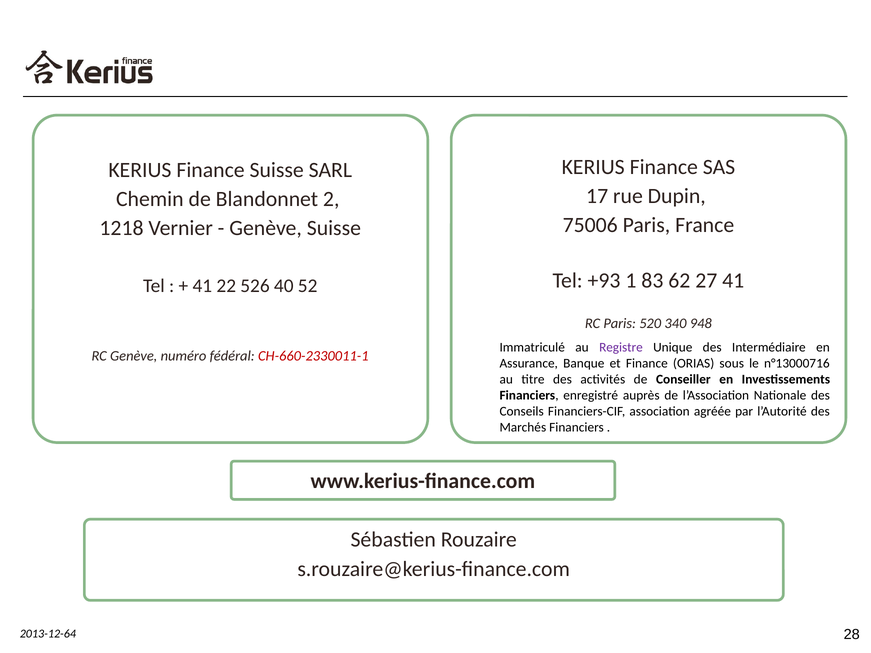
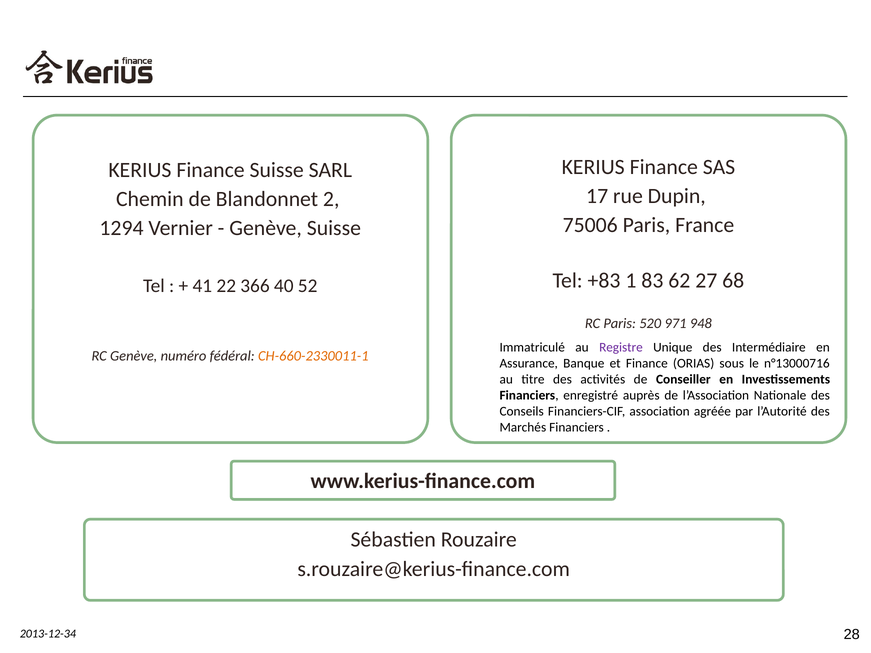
1218: 1218 -> 1294 (122, 228)
+93: +93 -> +83 (604, 281)
27 41: 41 -> 68 (733, 281)
526: 526 -> 366 (255, 286)
340: 340 -> 971 (675, 324)
CH-660-2330011-1 colour: red -> orange (313, 356)
2013-12-64: 2013-12-64 -> 2013-12-34 (48, 634)
